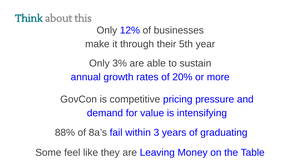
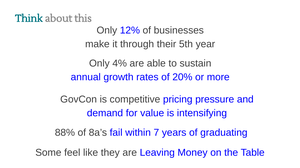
3%: 3% -> 4% (120, 64)
3: 3 -> 7 (156, 133)
